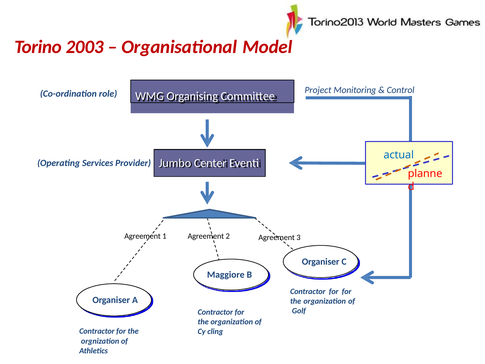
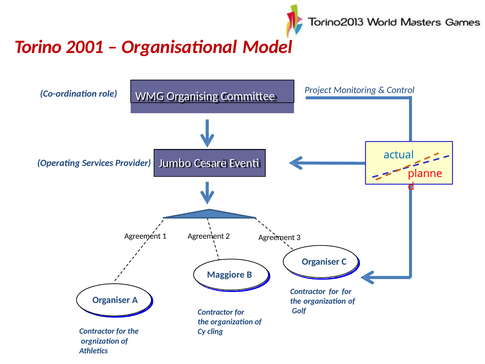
2003: 2003 -> 2001 (85, 47)
Center: Center -> Cesare (210, 163)
